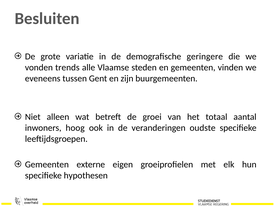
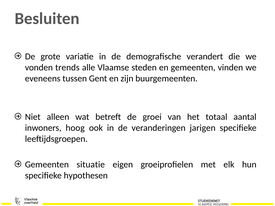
geringere: geringere -> verandert (205, 56)
oudste: oudste -> jarigen (203, 128)
externe: externe -> situatie (91, 165)
